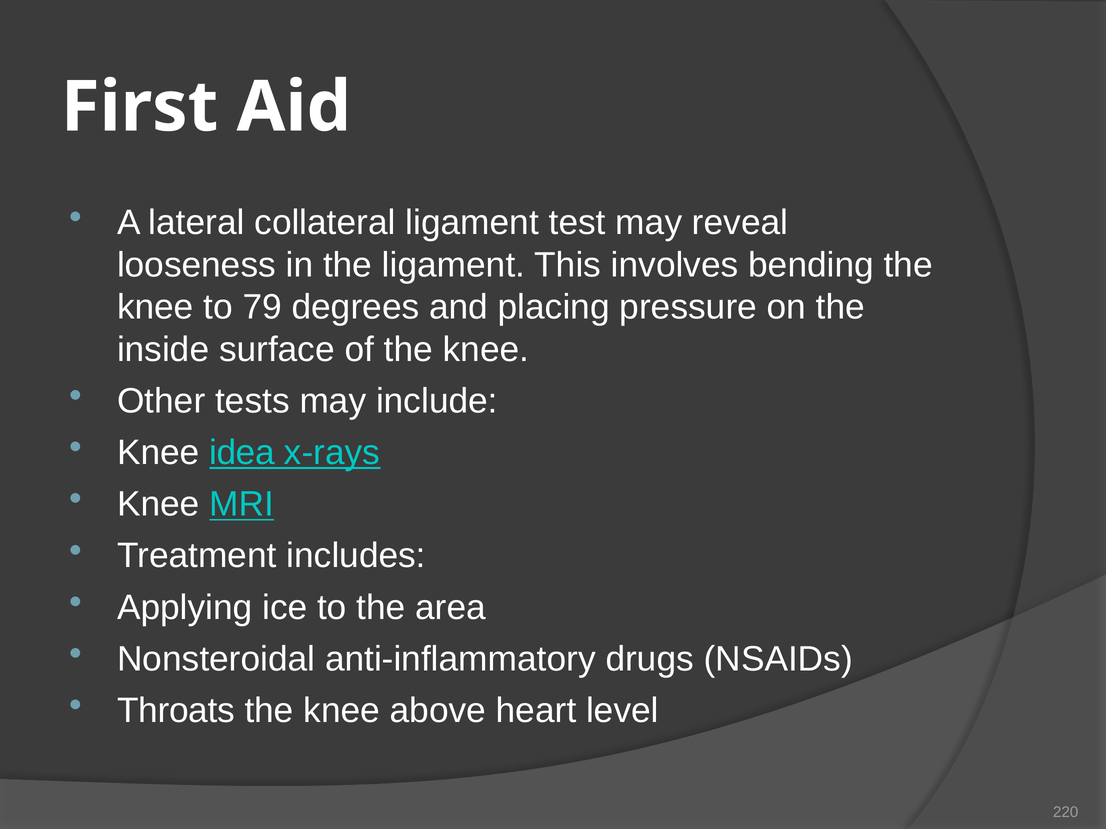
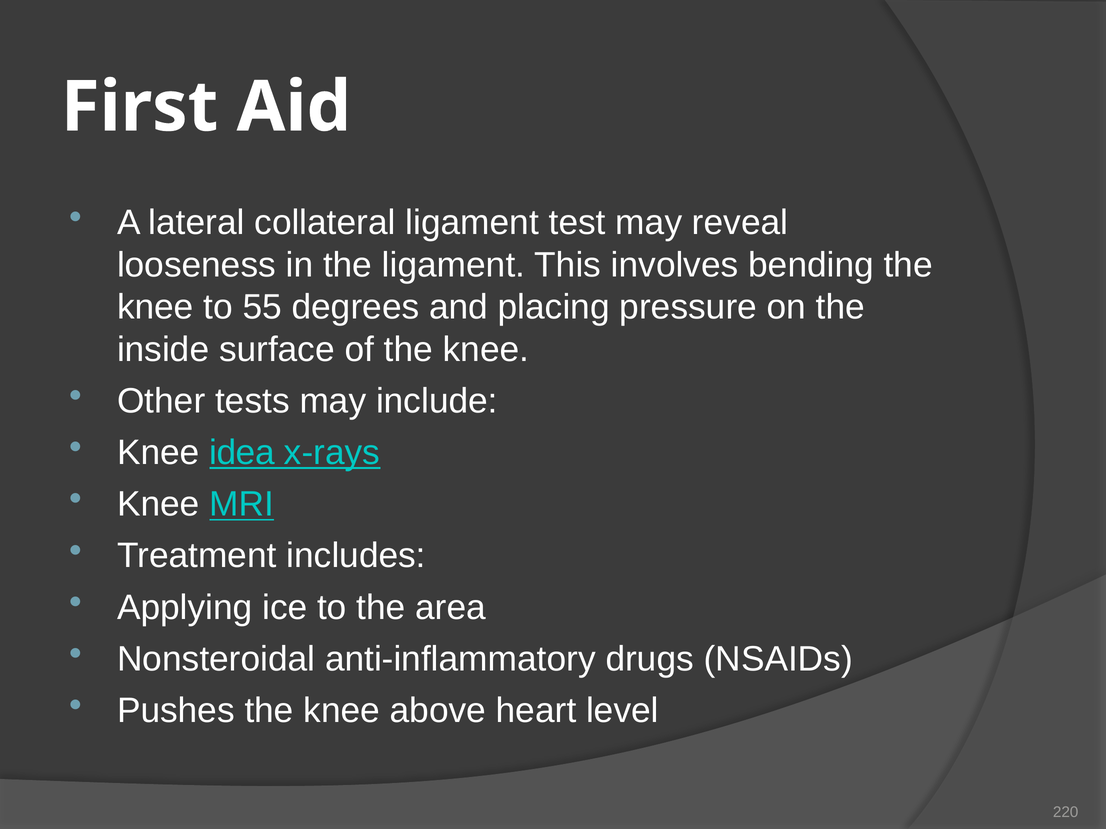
79: 79 -> 55 (262, 307)
Throats: Throats -> Pushes (176, 711)
